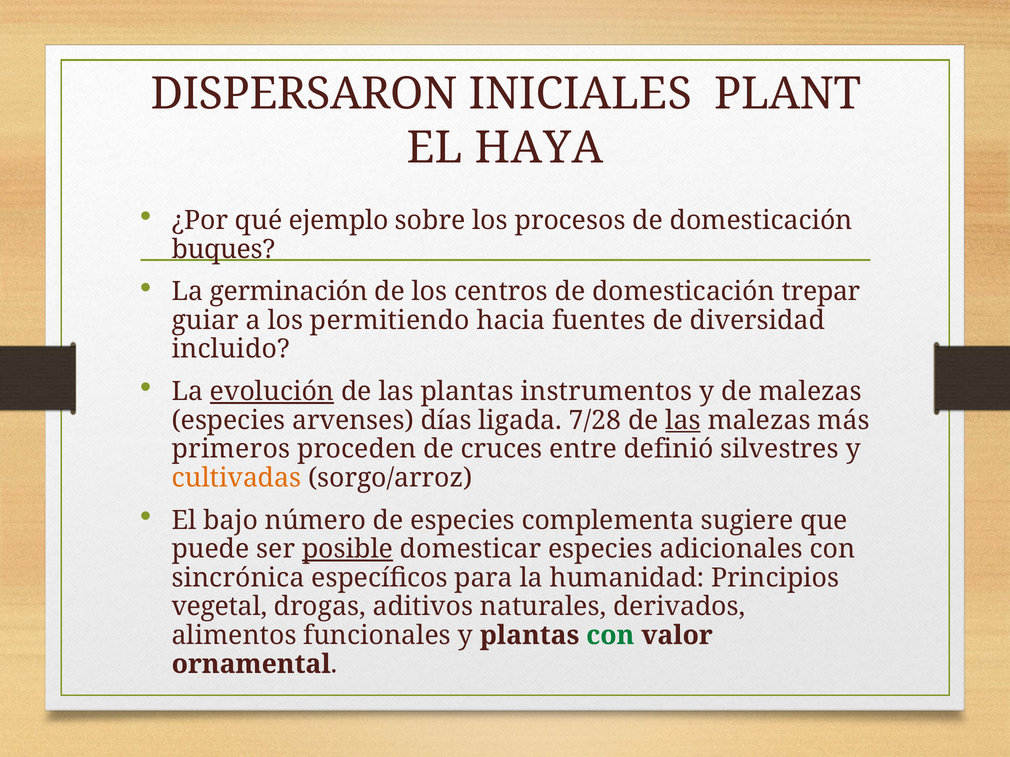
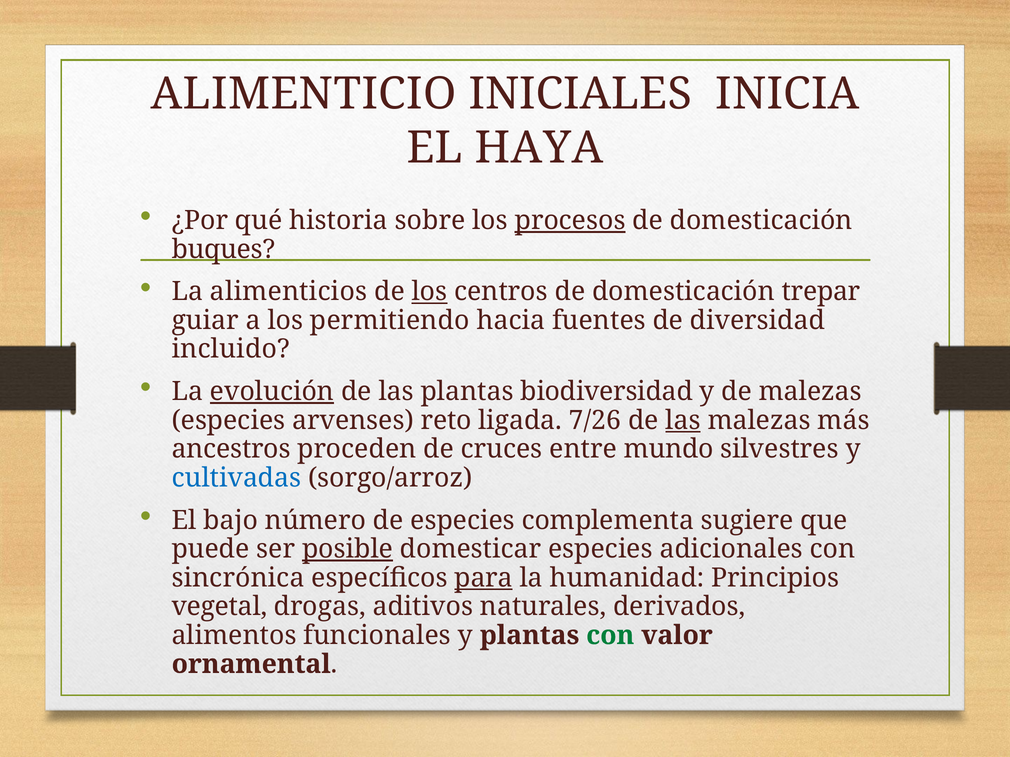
DISPERSARON: DISPERSARON -> ALIMENTICIO (304, 94)
PLANT: PLANT -> INICIA (787, 94)
ejemplo: ejemplo -> historia (339, 221)
procesos underline: none -> present (570, 221)
germinación: germinación -> alimenticios (289, 292)
los underline: none -> present (430, 292)
instrumentos: instrumentos -> biodiversidad (607, 392)
días: días -> reto (446, 421)
7/28: 7/28 -> 7/26 (595, 421)
primeros: primeros -> ancestros (231, 449)
definió: definió -> mundo (669, 449)
cultivadas colour: orange -> blue (236, 478)
para underline: none -> present (484, 578)
